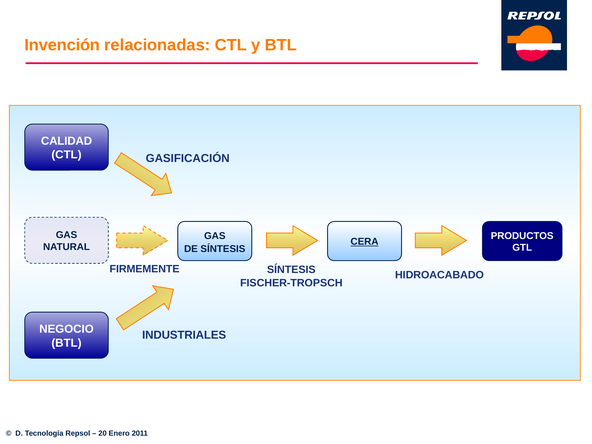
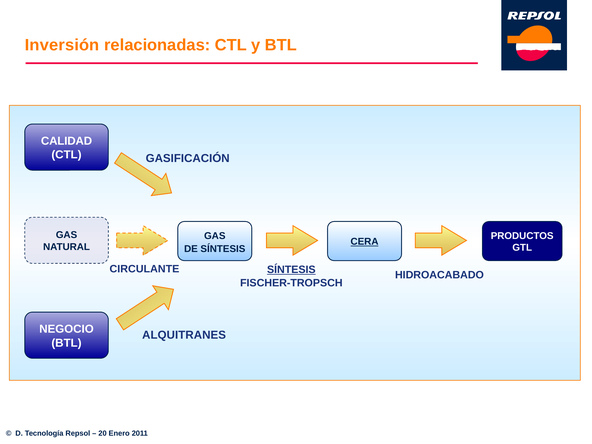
Invención: Invención -> Inversión (62, 45)
FIRMEMENTE: FIRMEMENTE -> CIRCULANTE (144, 269)
SÍNTESIS underline: none -> present (291, 270)
INDUSTRIALES: INDUSTRIALES -> ALQUITRANES (184, 335)
